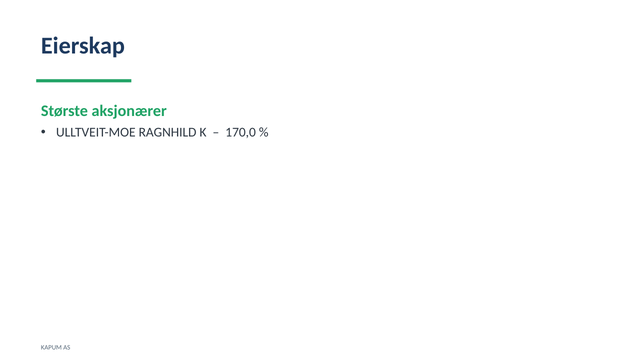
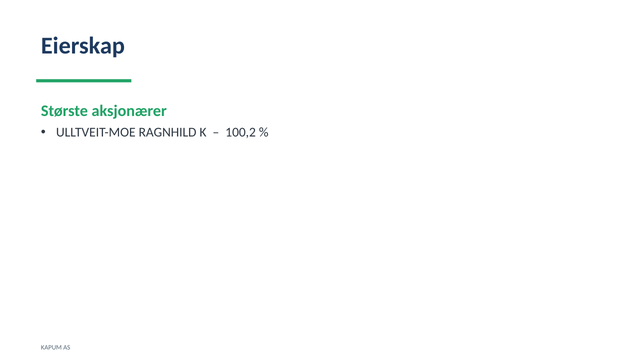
170,0: 170,0 -> 100,2 (241, 132)
